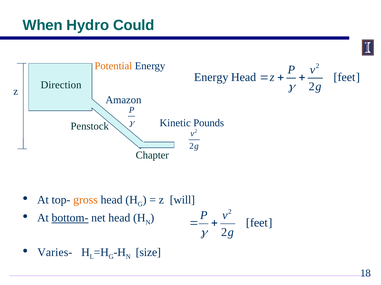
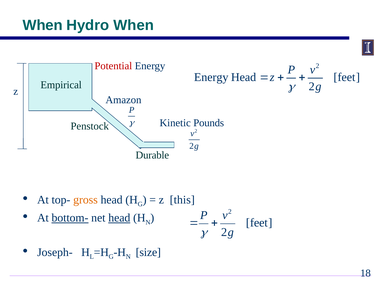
Hydro Could: Could -> When (134, 25)
Potential colour: orange -> red (113, 66)
Direction: Direction -> Empirical (61, 85)
Chapter: Chapter -> Durable (152, 156)
will: will -> this (182, 200)
head underline: none -> present (119, 218)
Varies-: Varies- -> Joseph- (55, 253)
